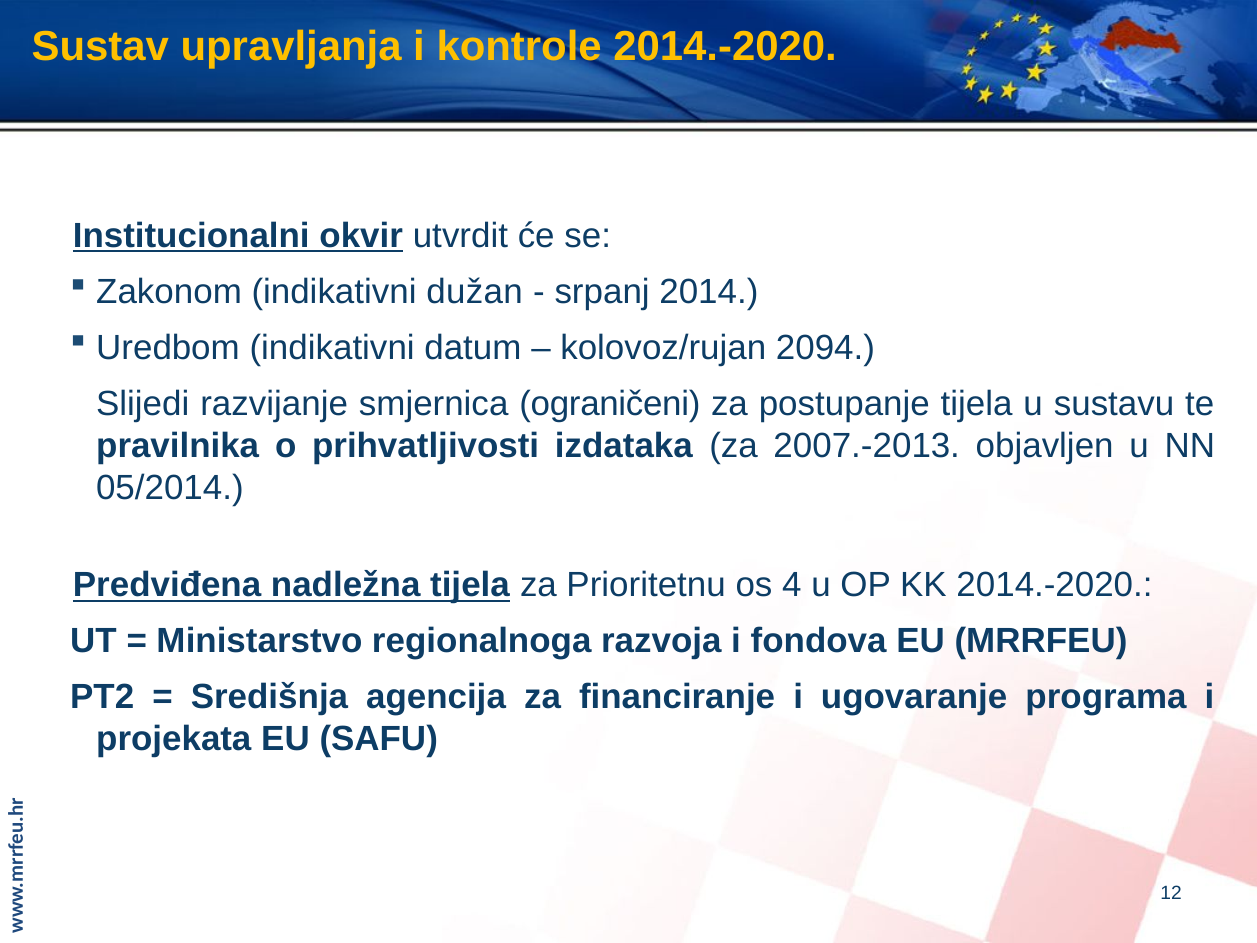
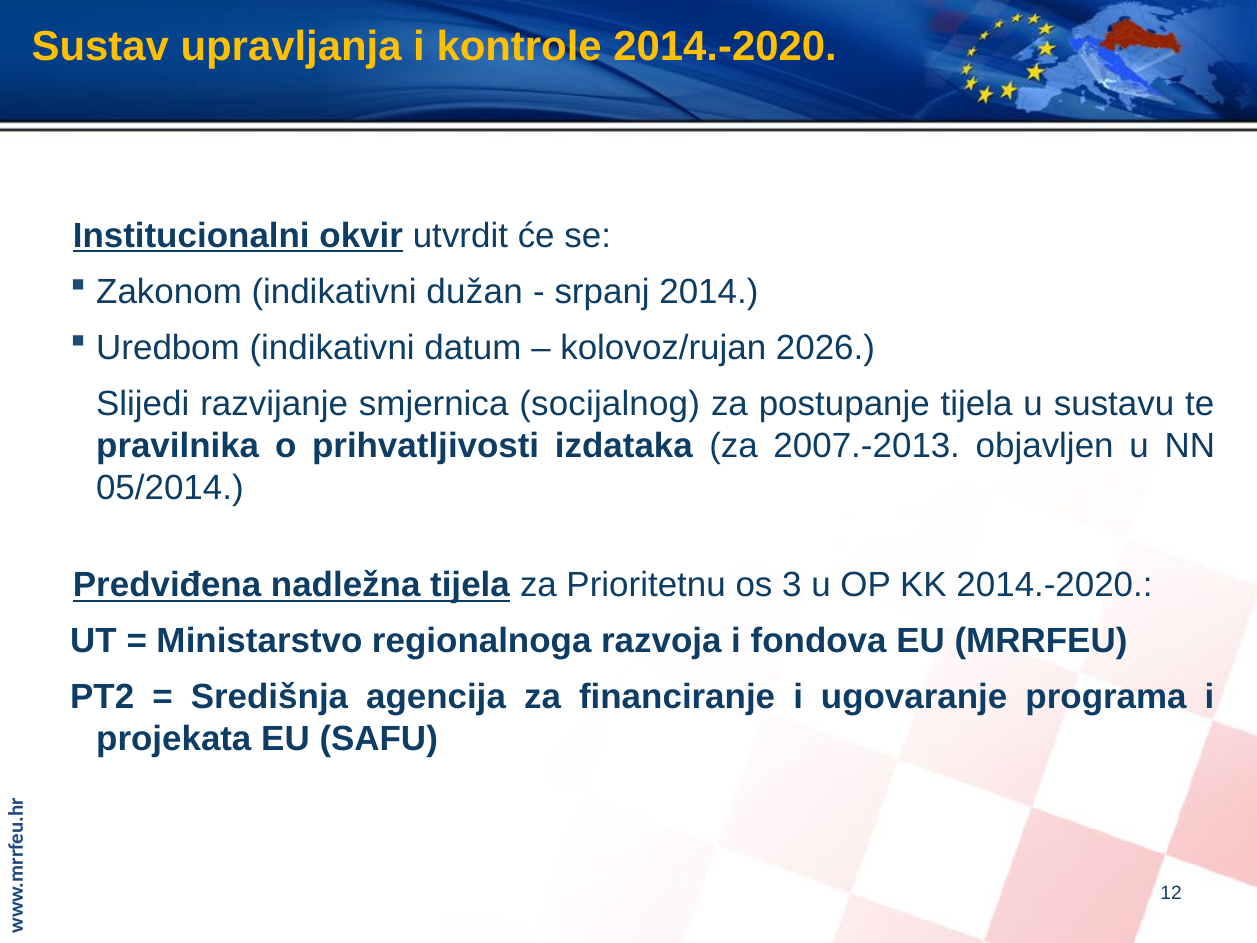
2094: 2094 -> 2026 (825, 348)
ograničeni: ograničeni -> socijalnog (610, 404)
4: 4 -> 3 (792, 585)
